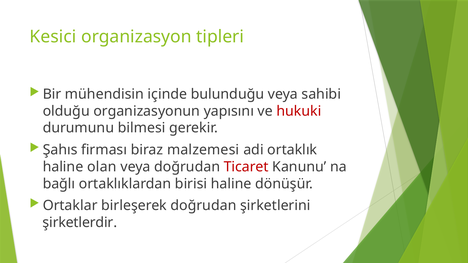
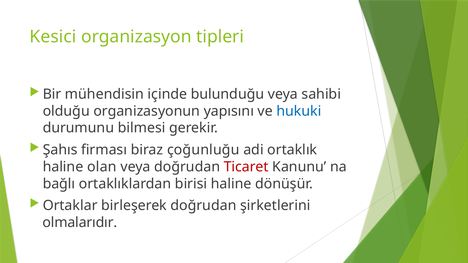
hukuki colour: red -> blue (299, 111)
malzemesi: malzemesi -> çoğunluğu (203, 150)
şirketlerdir: şirketlerdir -> olmalarıdır (80, 223)
